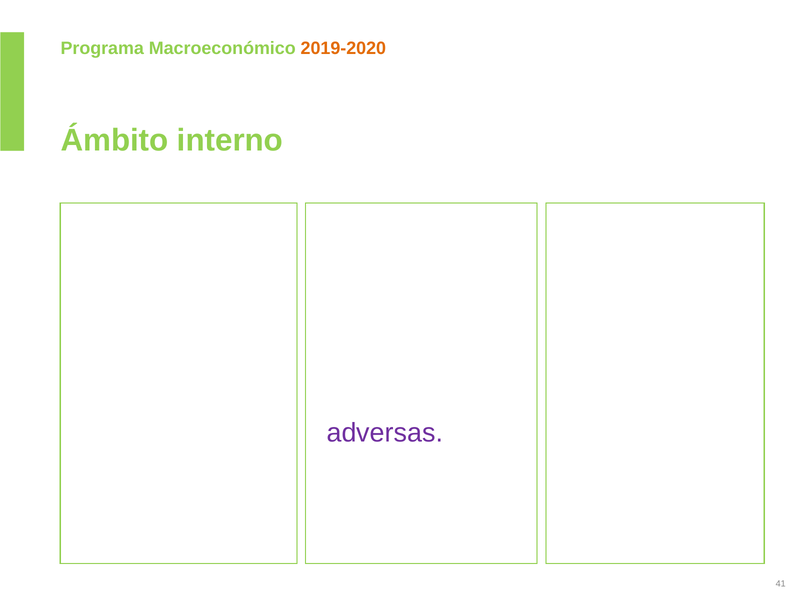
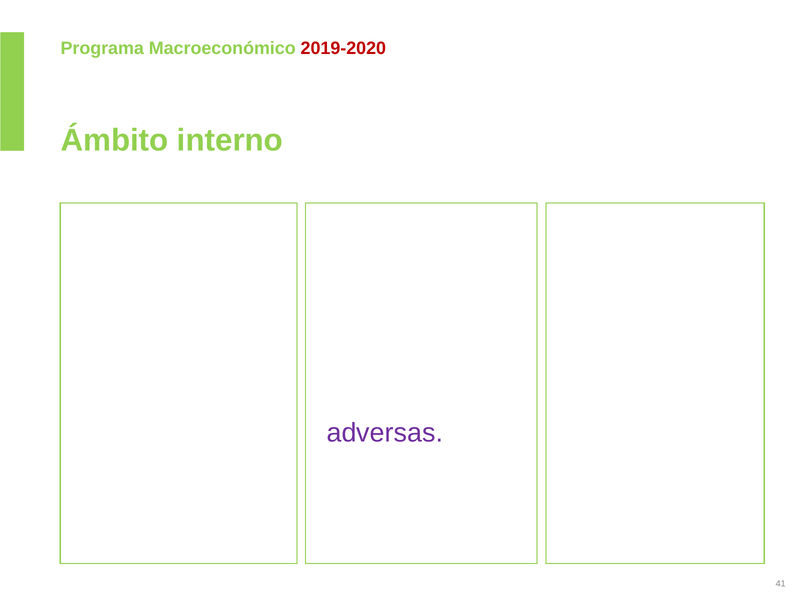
2019-2020 colour: orange -> red (343, 48)
